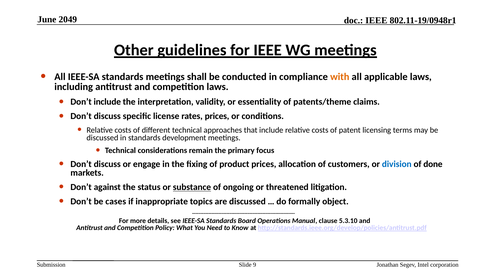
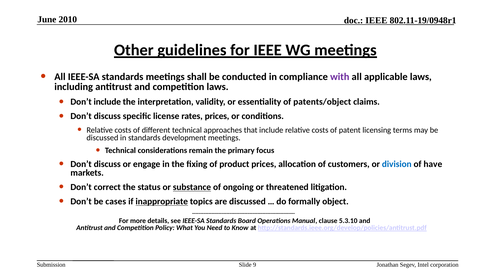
2049: 2049 -> 2010 (68, 20)
with colour: orange -> purple (340, 77)
patents/theme: patents/theme -> patents/object (322, 102)
done: done -> have (433, 164)
against: against -> correct (107, 187)
inappropriate underline: none -> present (162, 202)
